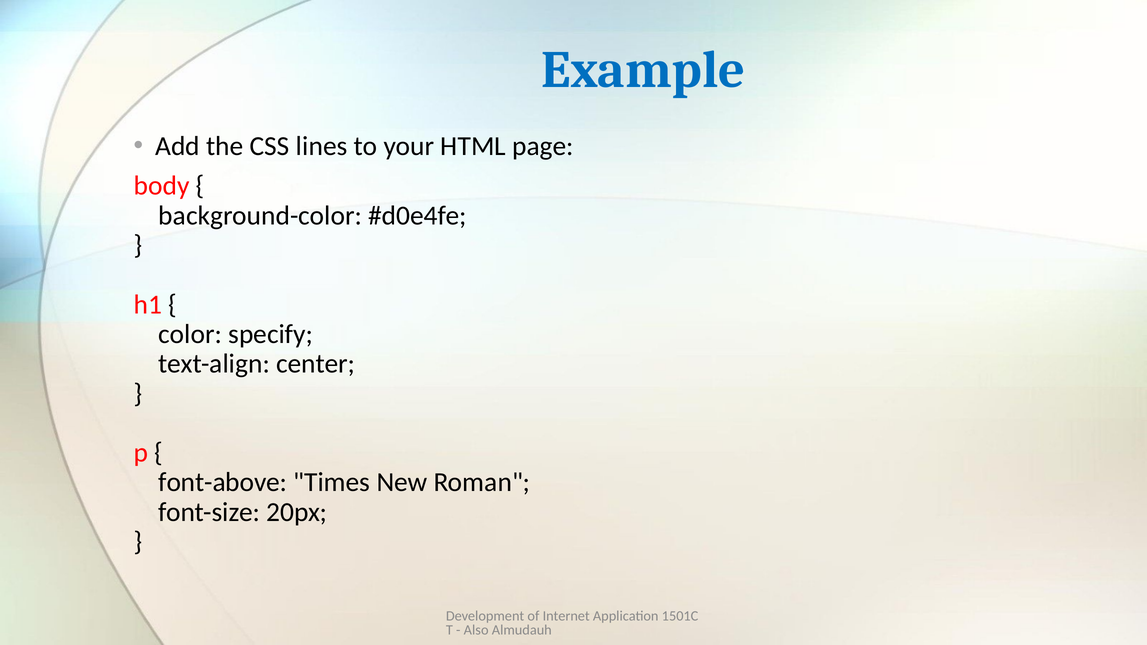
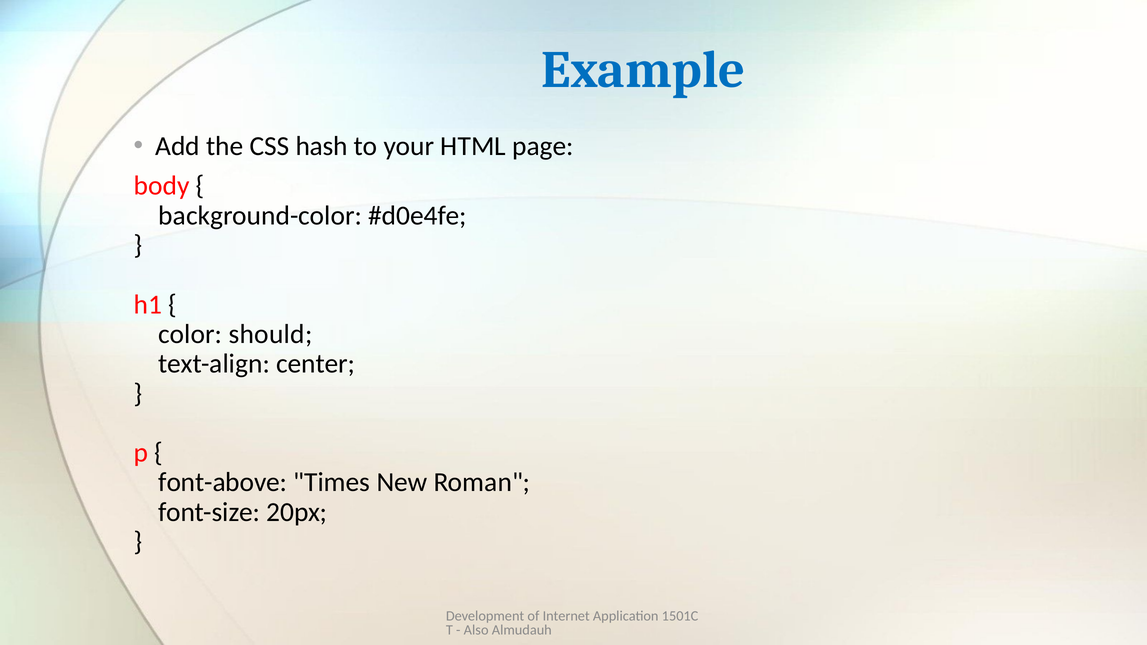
lines: lines -> hash (322, 146)
specify: specify -> should (271, 334)
